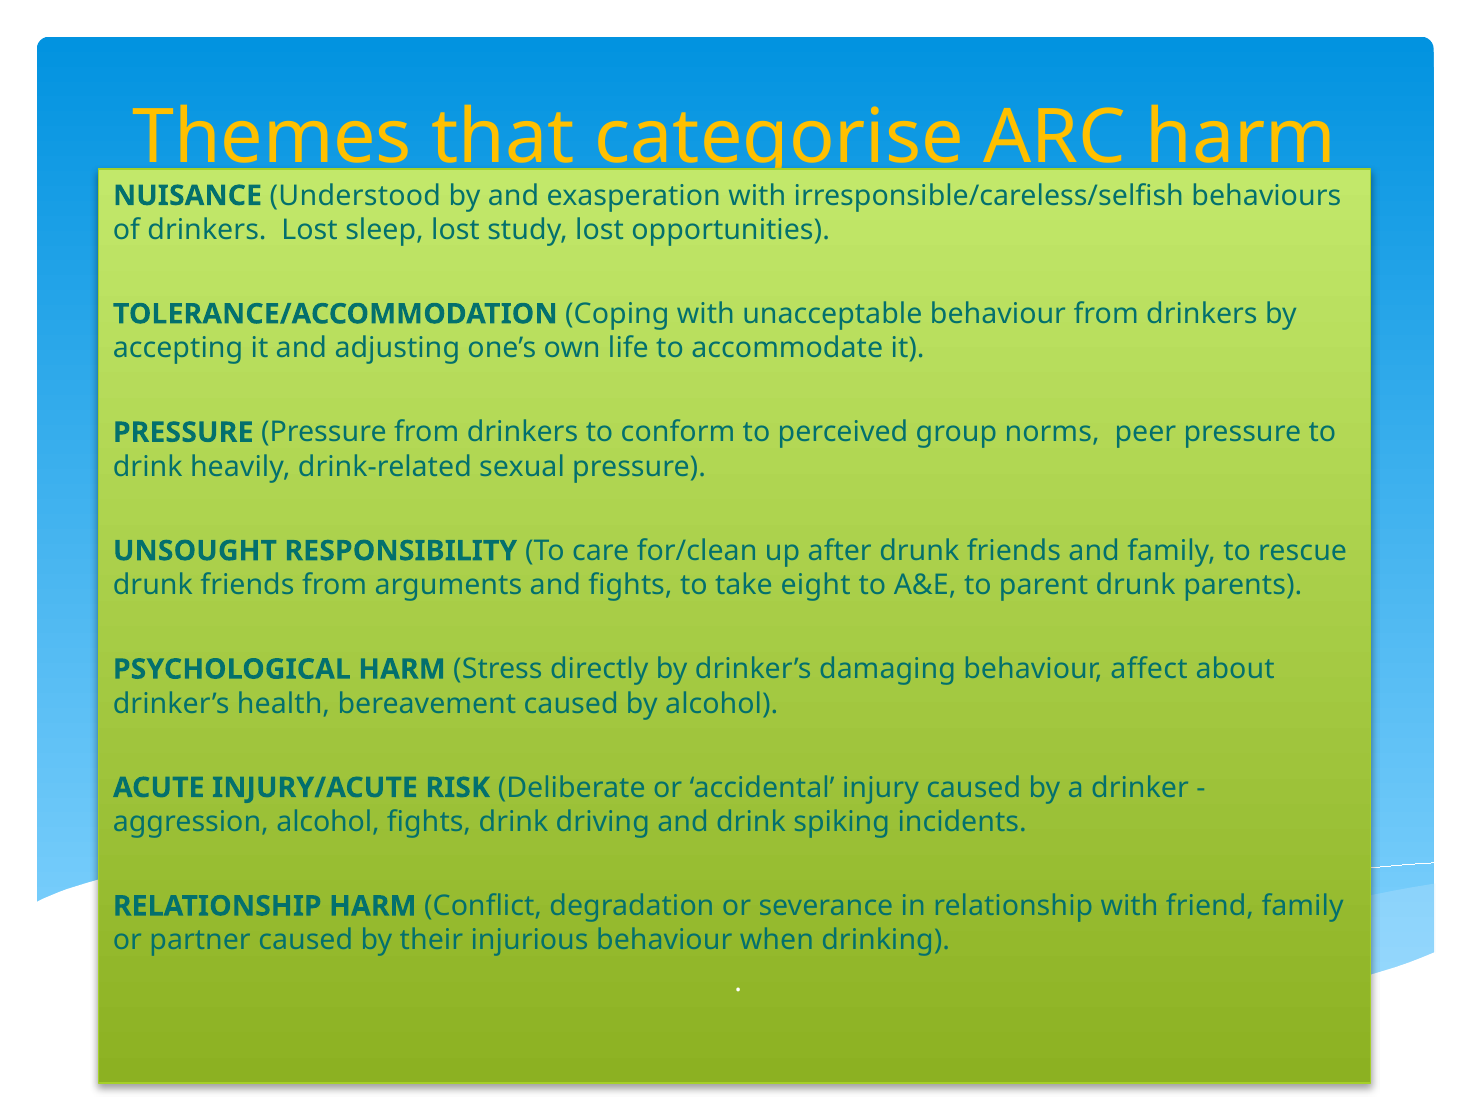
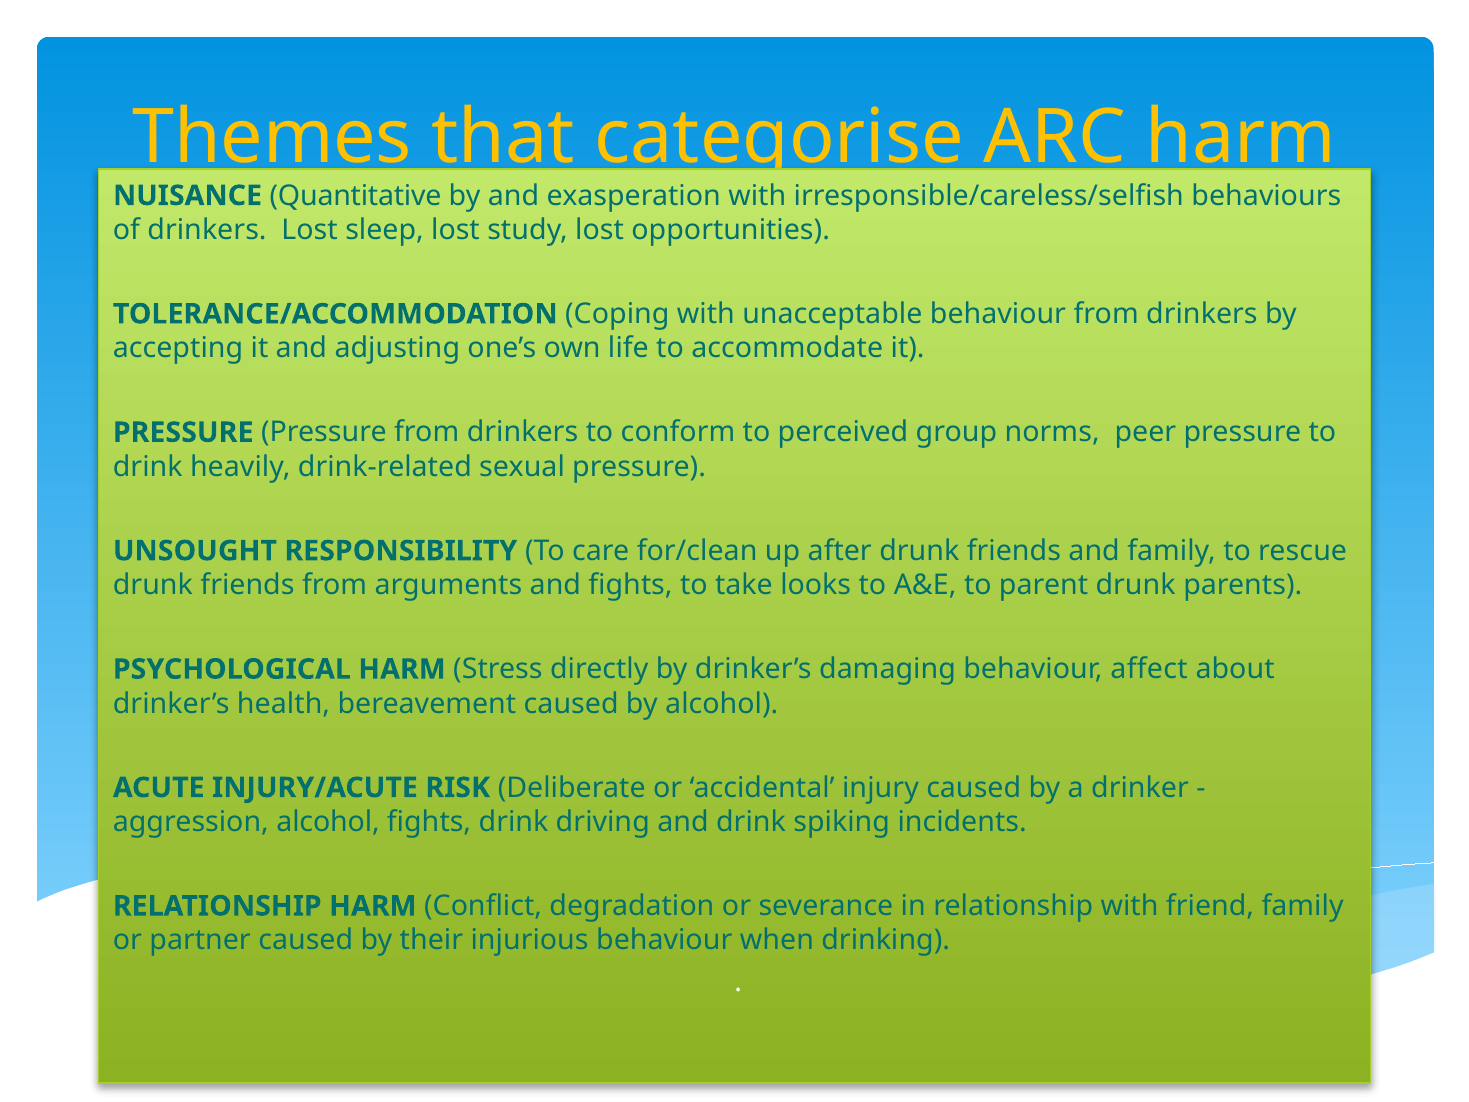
Understood: Understood -> Quantitative (356, 196)
eight: eight -> looks (816, 585)
